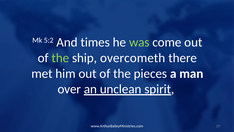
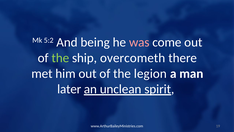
times: times -> being (95, 42)
was colour: light green -> pink (139, 42)
pieces: pieces -> legion (150, 73)
over: over -> later (69, 89)
